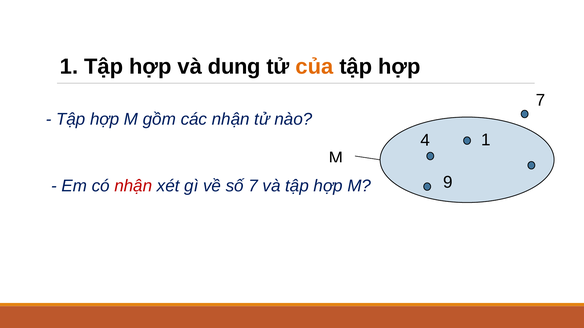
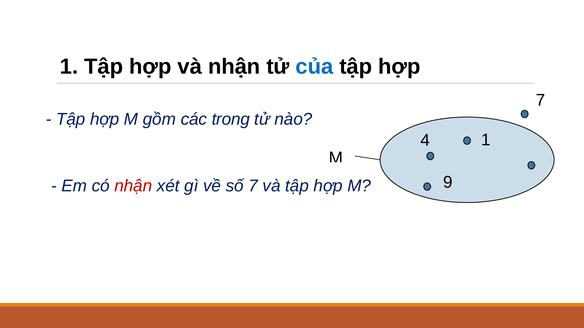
và dung: dung -> nhận (234, 67)
của colour: orange -> blue (314, 67)
các nhận: nhận -> trong (231, 119)
